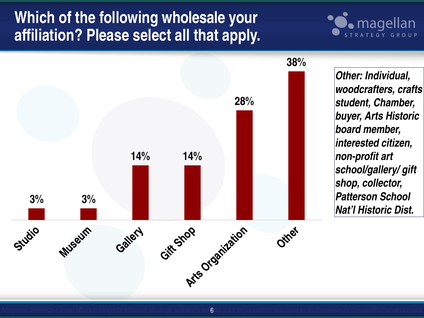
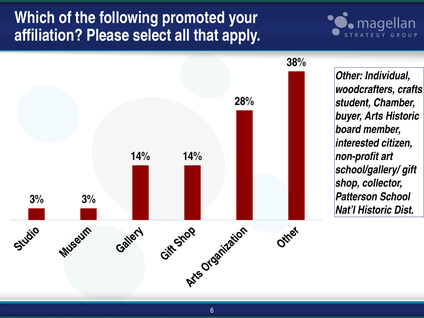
wholesale: wholesale -> promoted (194, 18)
